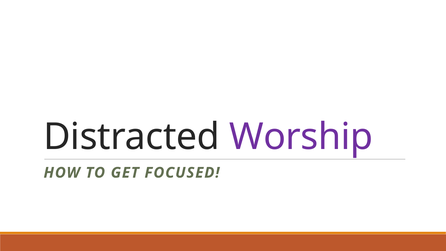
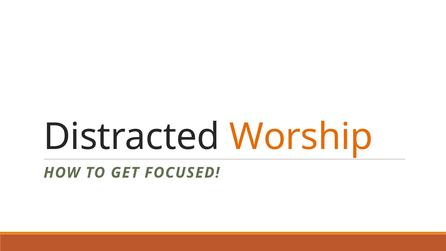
Worship colour: purple -> orange (301, 137)
